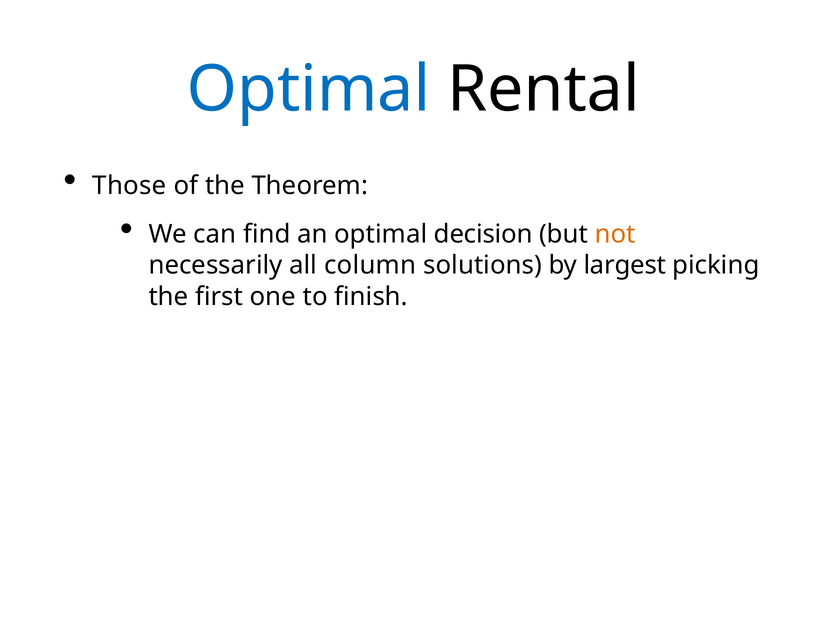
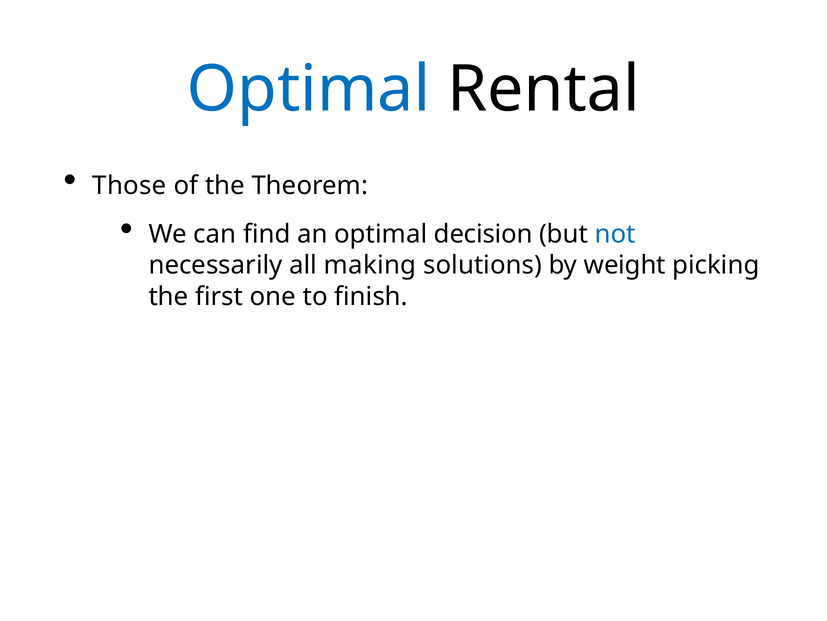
not colour: orange -> blue (615, 234)
column: column -> making (370, 265)
largest: largest -> weight (625, 265)
